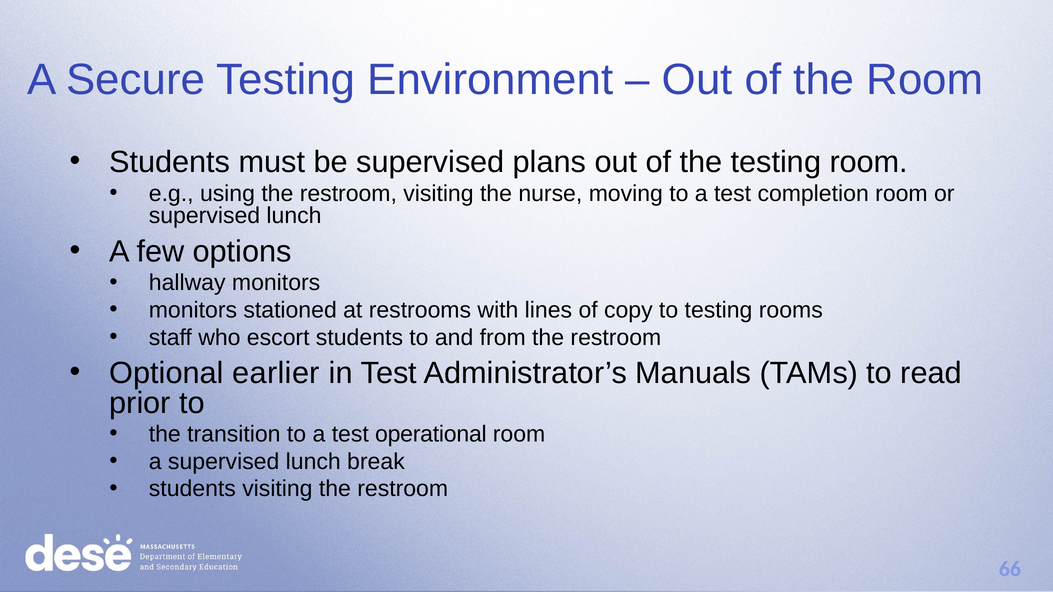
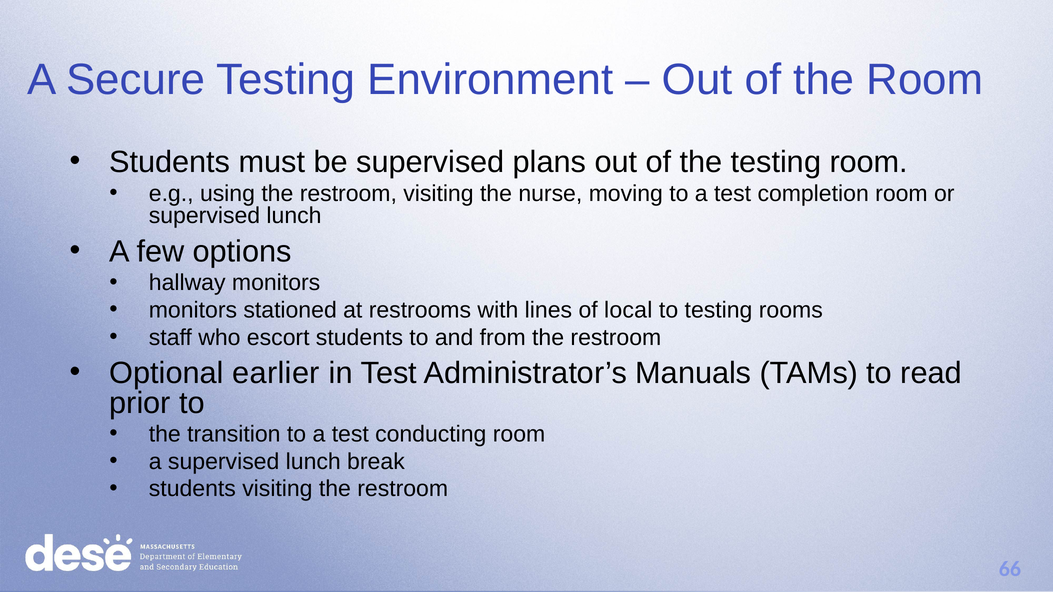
copy: copy -> local (628, 310)
operational: operational -> conducting (431, 435)
